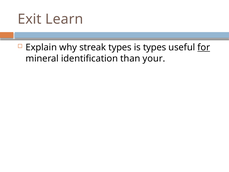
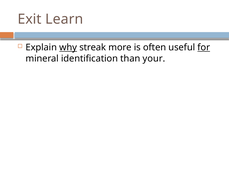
why underline: none -> present (68, 47)
streak types: types -> more (120, 47)
is types: types -> often (155, 47)
